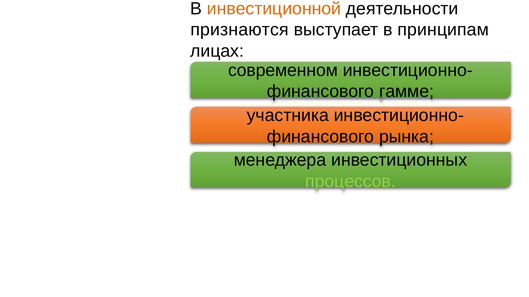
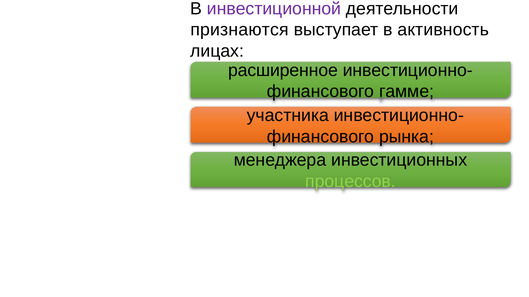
инвестиционной colour: orange -> purple (274, 9)
принципам: принципам -> активность (443, 30)
современном: современном -> расширенное (283, 70)
